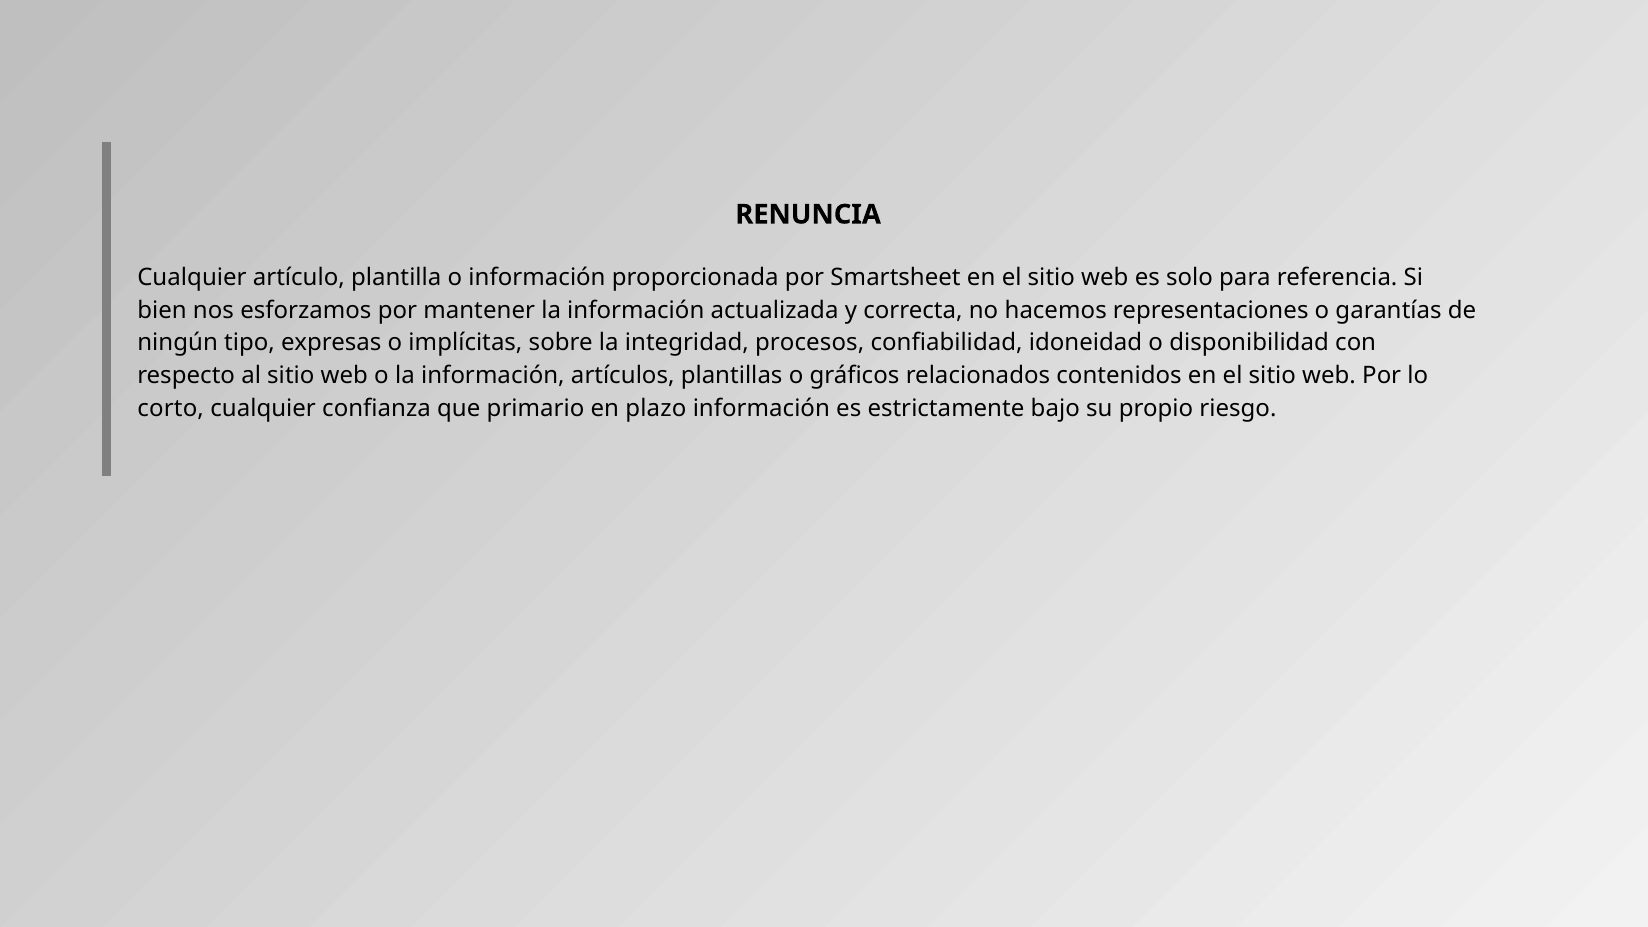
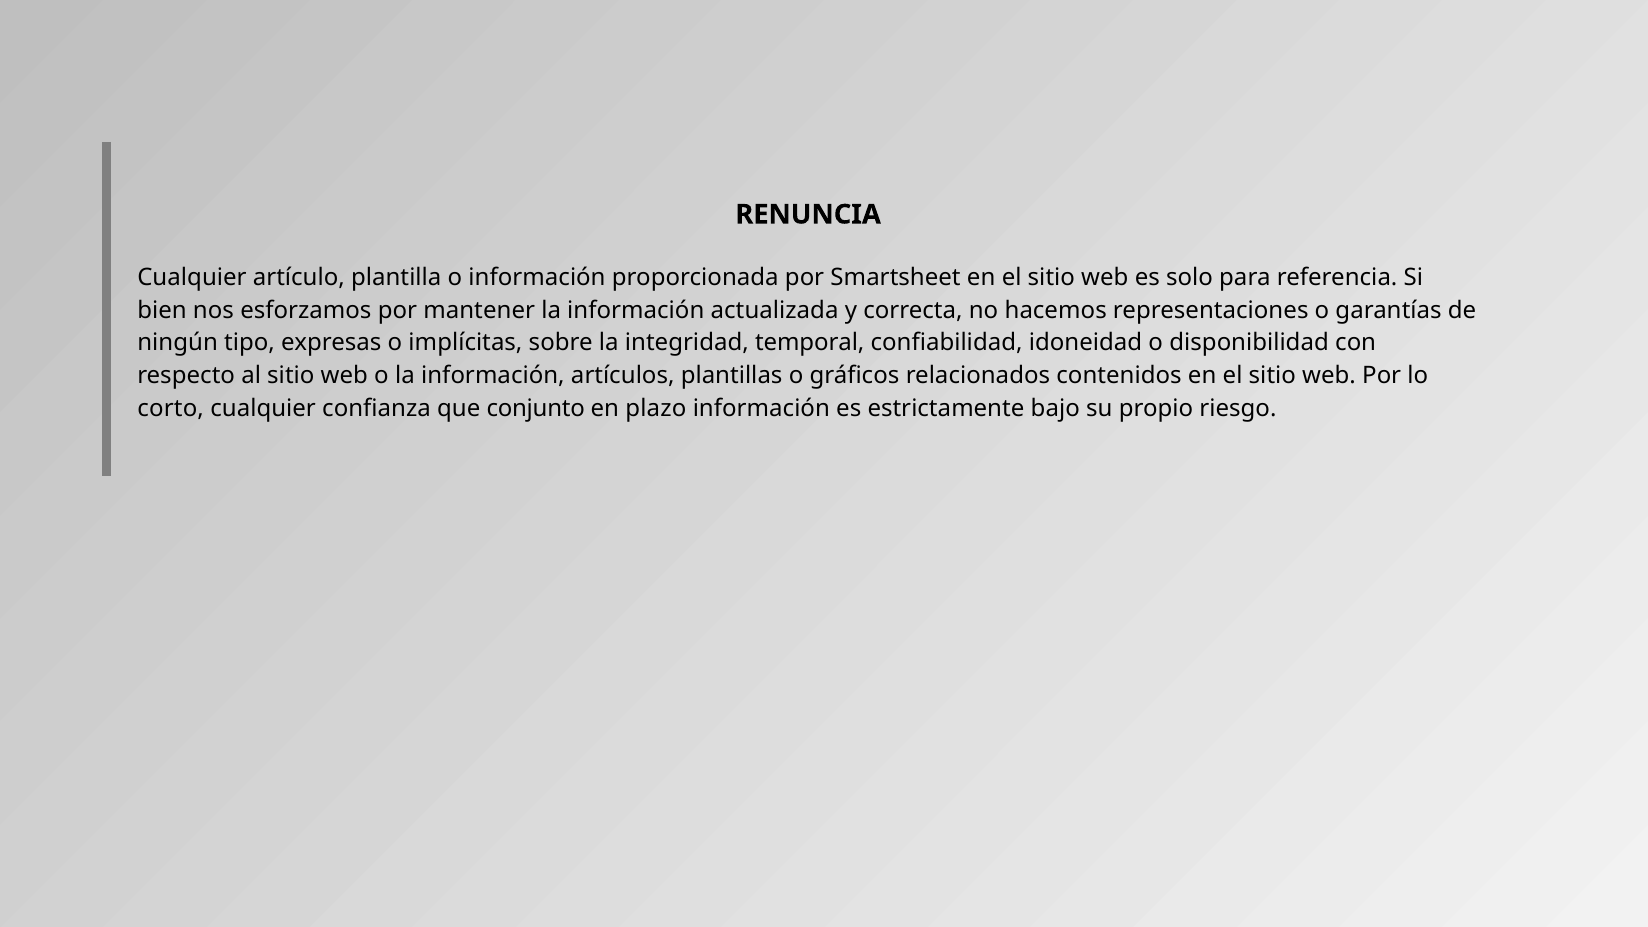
procesos: procesos -> temporal (810, 343)
primario: primario -> conjunto (536, 408)
